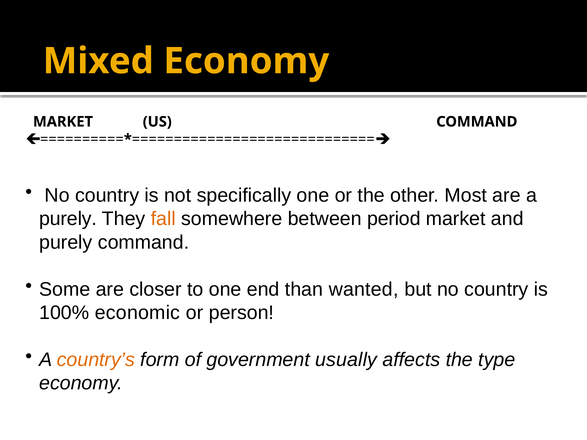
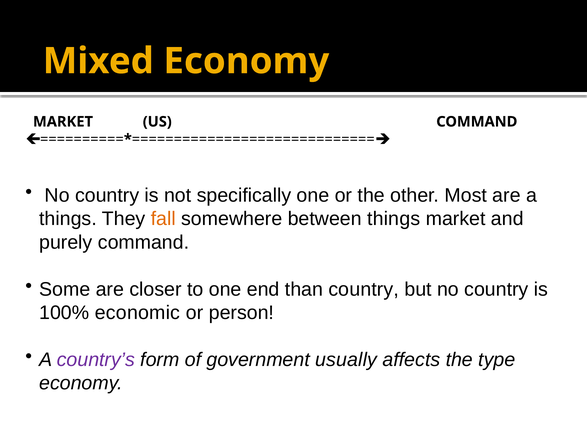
purely: purely -> things (68, 219)
between period: period -> things (394, 219)
than wanted: wanted -> country (364, 289)
country’s colour: orange -> purple (96, 360)
